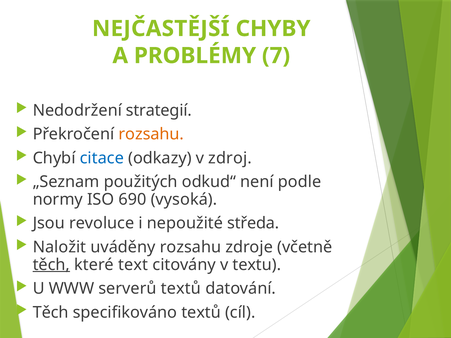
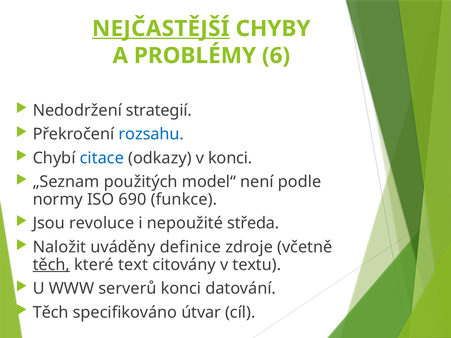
NEJČASTĚJŠÍ underline: none -> present (161, 29)
7: 7 -> 6 (276, 56)
rozsahu colour: orange -> blue (151, 134)
v zdroj: zdroj -> konci (230, 158)
odkud“: odkud“ -> model“ (209, 182)
vysoká: vysoká -> funkce (184, 200)
uváděny rozsahu: rozsahu -> definice (190, 247)
serverů textů: textů -> konci (181, 289)
specifikováno textů: textů -> útvar (201, 313)
